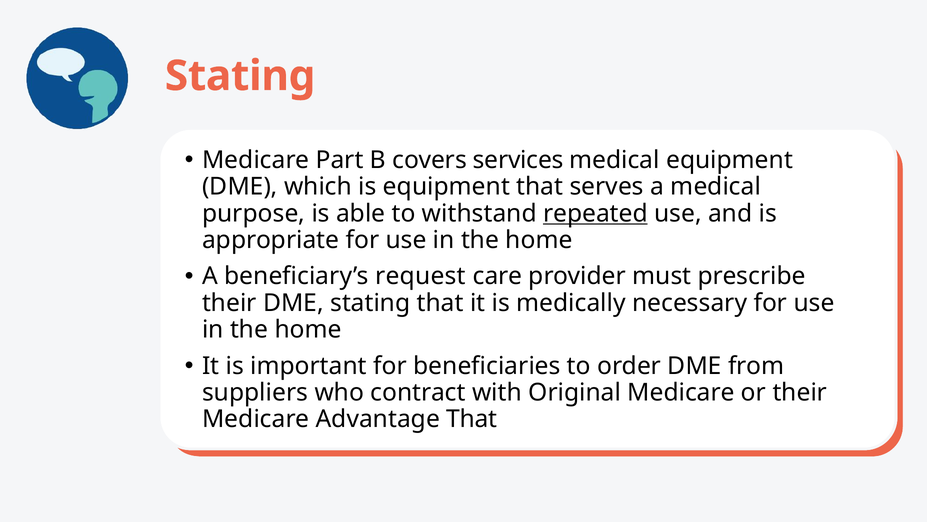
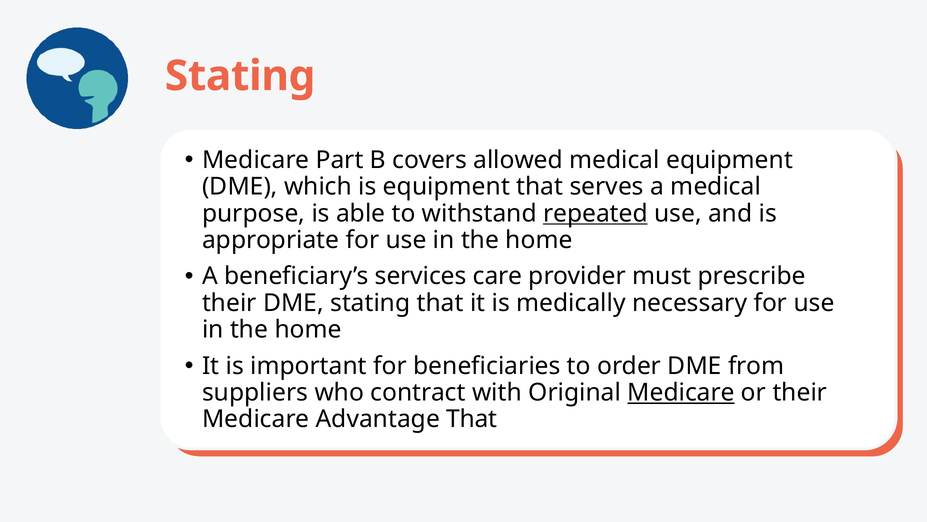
services: services -> allowed (518, 160)
request: request -> services (421, 276)
Medicare underline: none -> present (681, 392)
